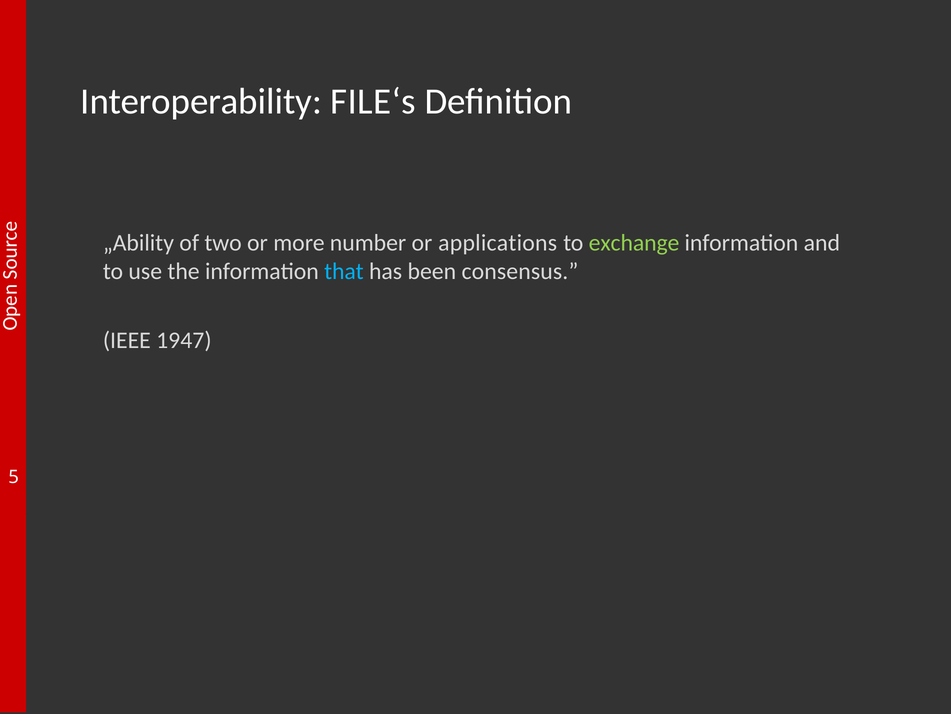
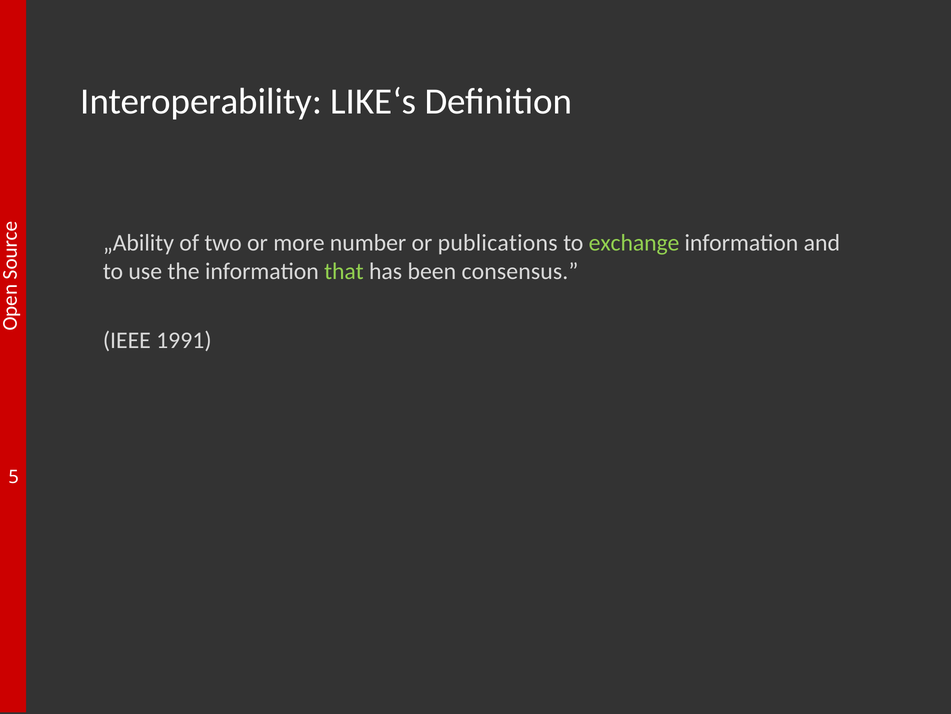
FILE‘s: FILE‘s -> LIKE‘s (373, 102)
applications: applications -> publications (498, 242)
that colour: light blue -> light green (344, 271)
1947: 1947 -> 1991 (184, 340)
